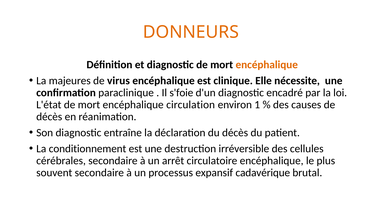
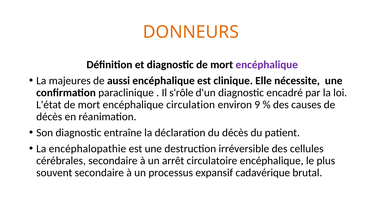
encéphalique colour: orange -> purple (267, 65)
virus: virus -> aussi (119, 81)
s'foie: s'foie -> s'rôle (181, 93)
1: 1 -> 9 (257, 105)
conditionnement: conditionnement -> encéphalopathie (87, 149)
